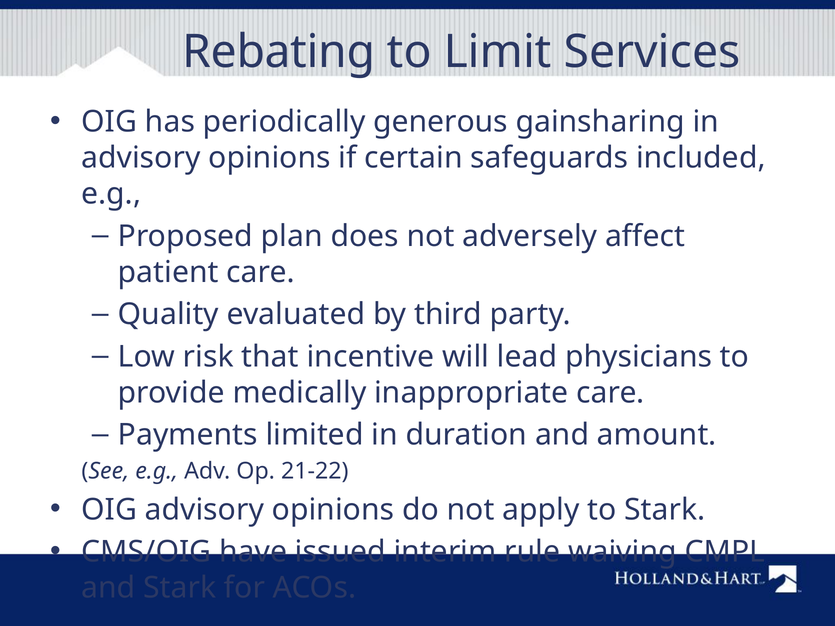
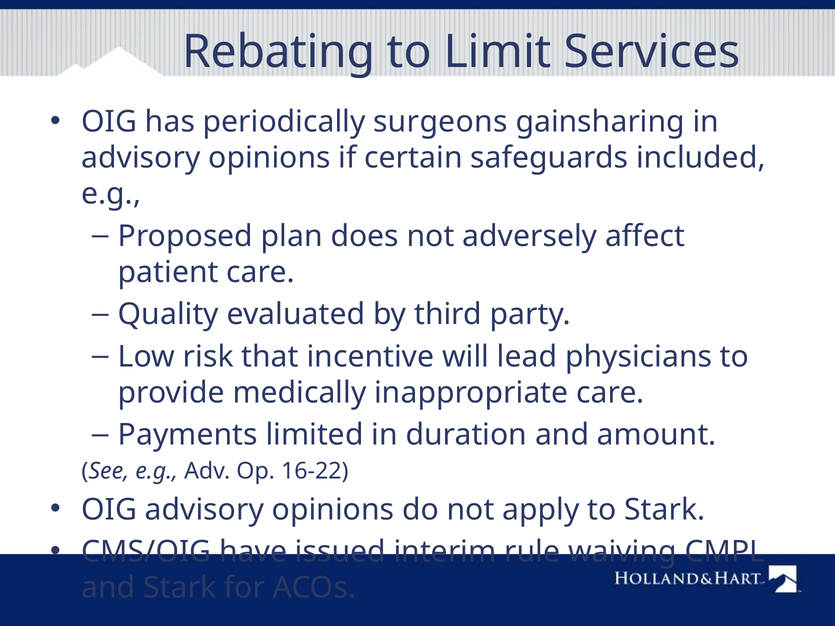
generous: generous -> surgeons (440, 122)
21-22: 21-22 -> 16-22 (315, 471)
